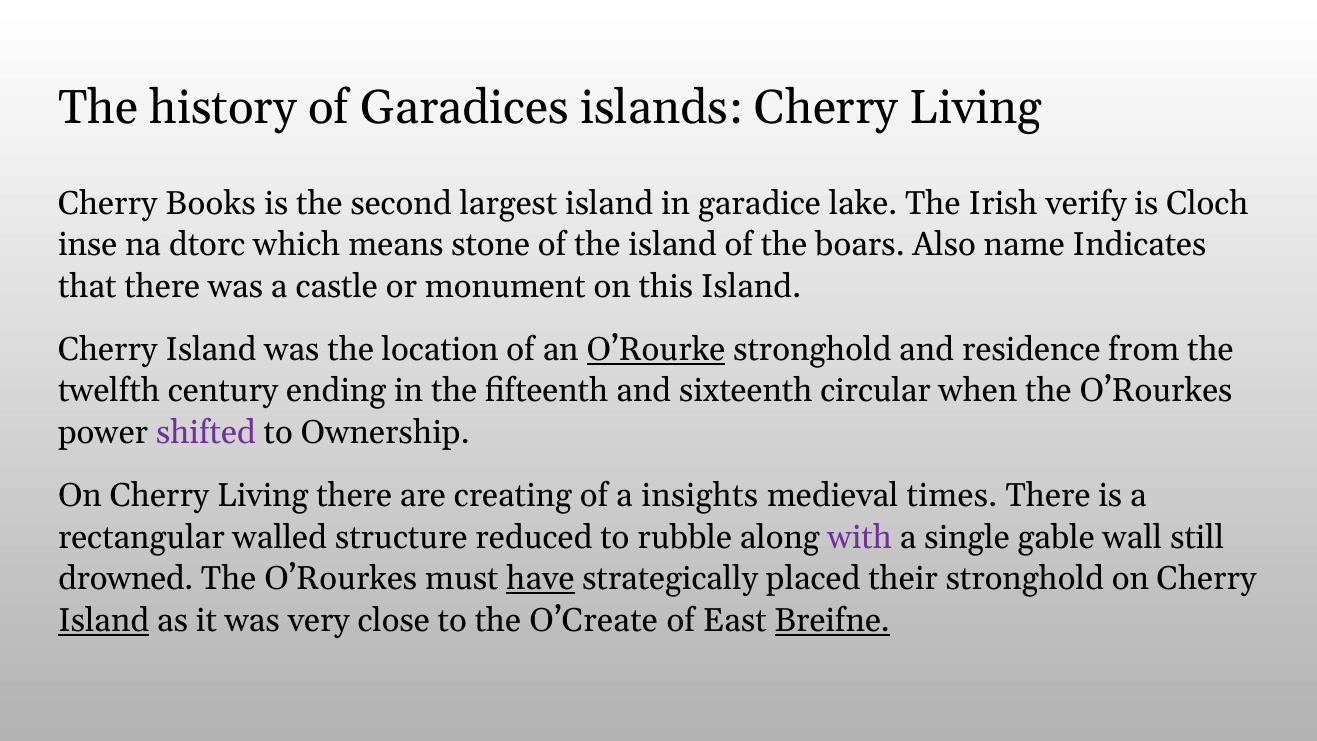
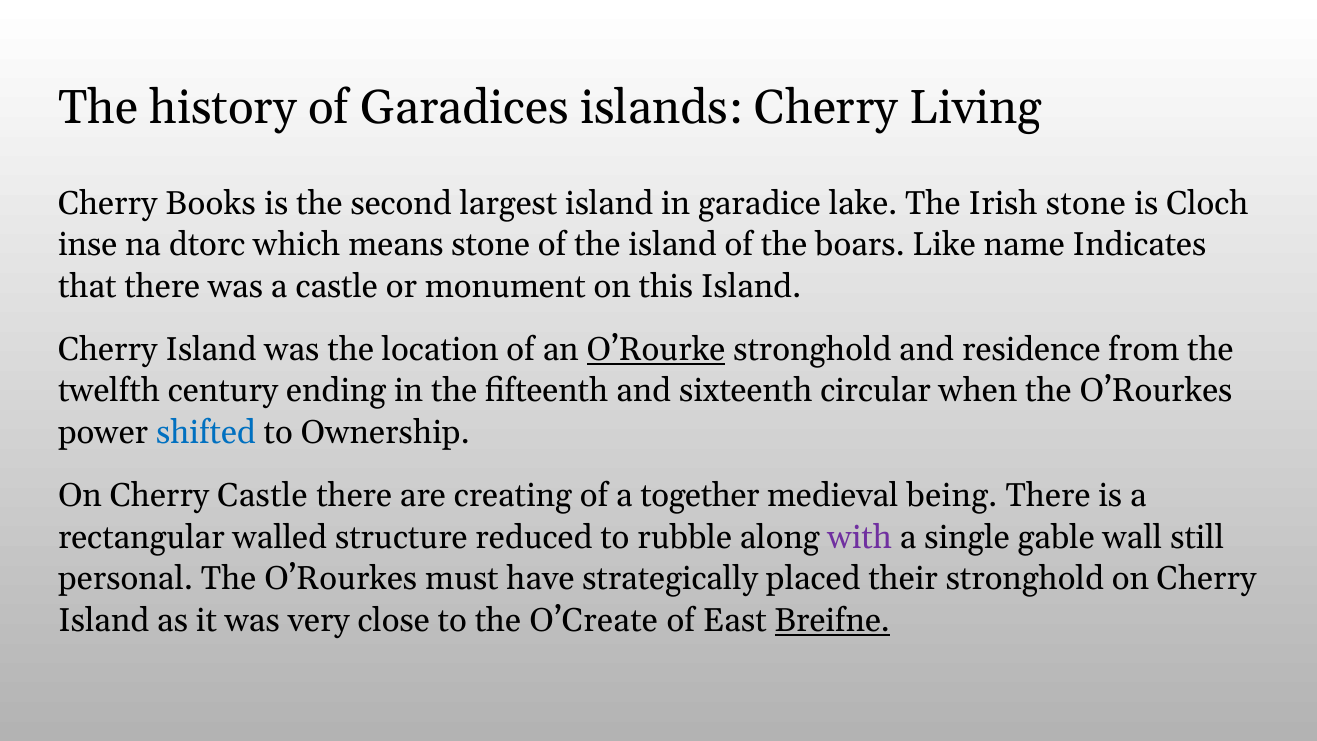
Irish verify: verify -> stone (1086, 203)
Also: Also -> Like (944, 245)
shifted colour: purple -> blue (206, 433)
On Cherry Living: Living -> Castle (262, 496)
insights: insights -> together (700, 496)
times: times -> being (952, 496)
drowned: drowned -> personal (125, 579)
have underline: present -> none (540, 579)
Island underline: present -> none (104, 620)
